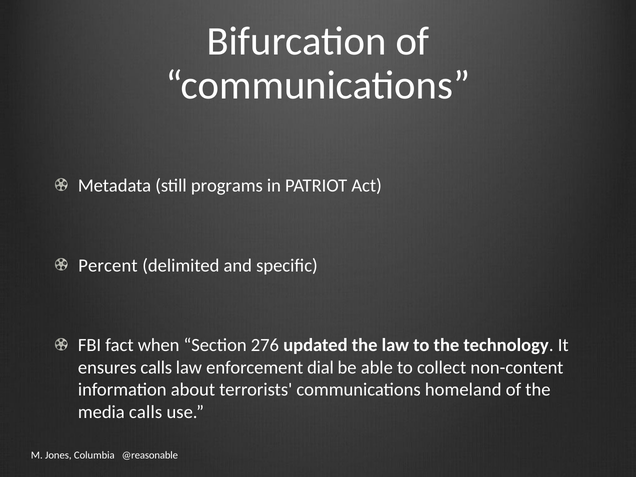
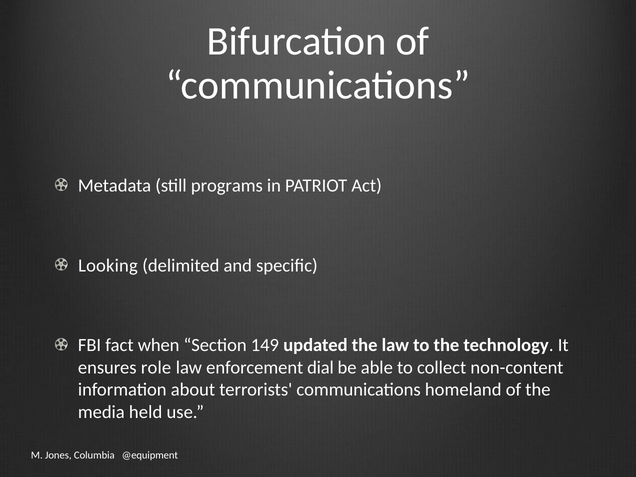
Percent: Percent -> Looking (108, 265)
276: 276 -> 149 (265, 345)
ensures calls: calls -> role (156, 368)
media calls: calls -> held (146, 412)
@reasonable: @reasonable -> @equipment (150, 455)
